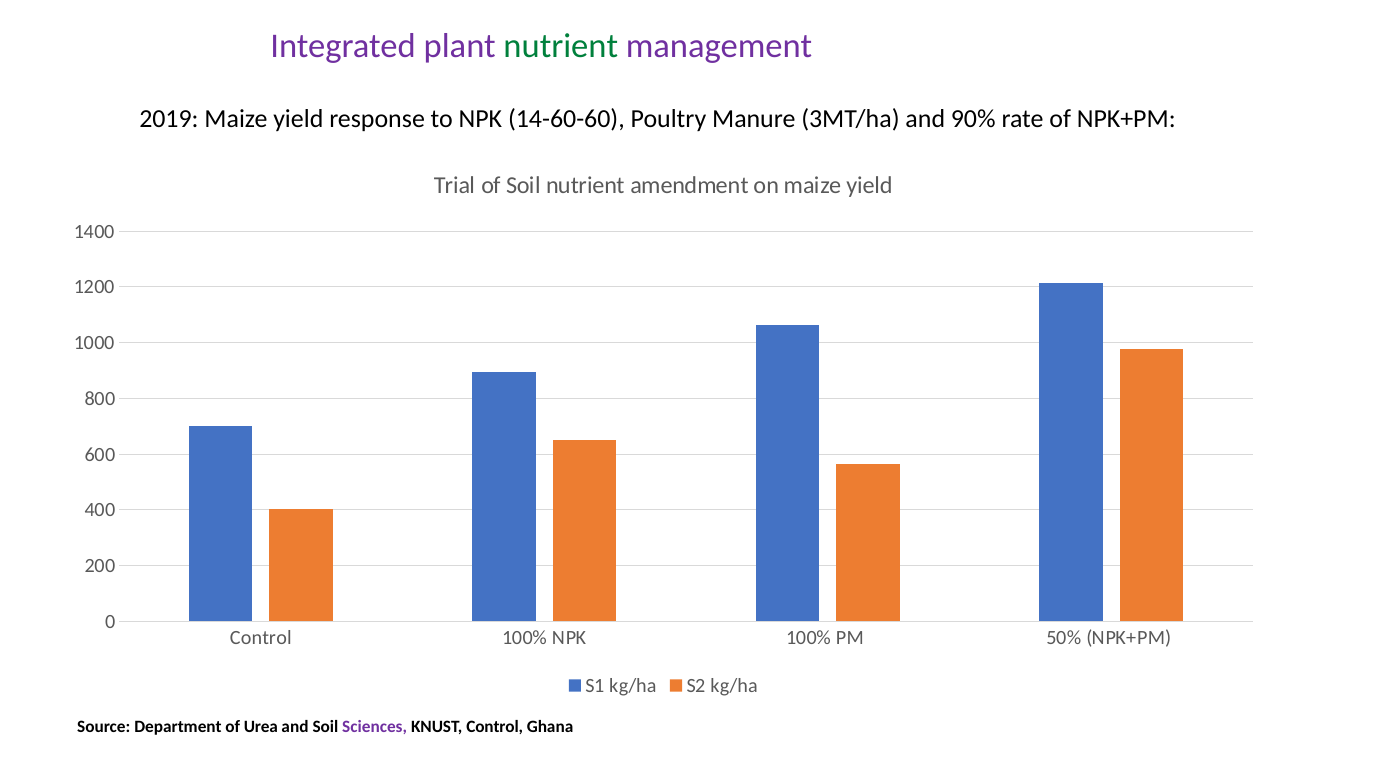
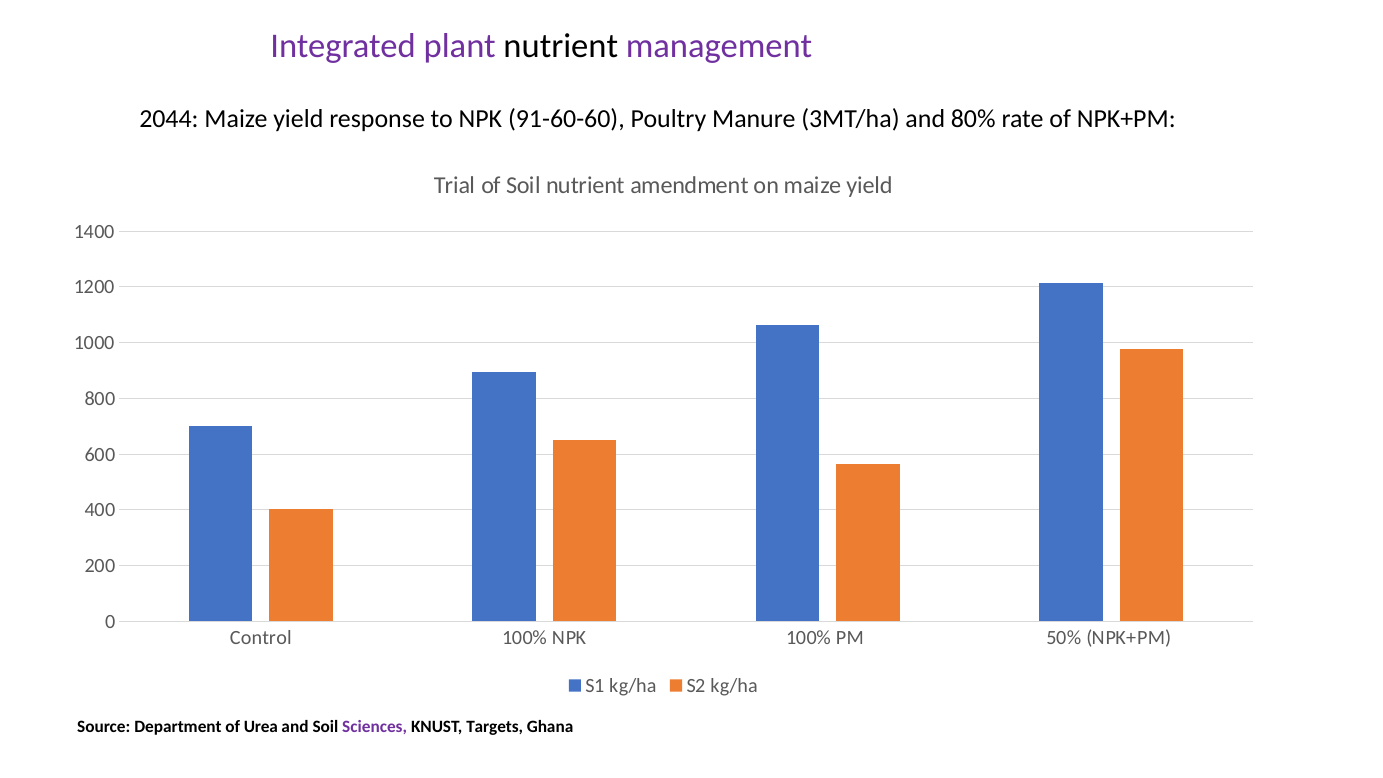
nutrient colour: green -> black (561, 46)
2019: 2019 -> 2044 (169, 119)
14-60-60: 14-60-60 -> 91-60-60 (566, 119)
90%: 90% -> 80% (973, 119)
KNUST Control: Control -> Targets (495, 727)
